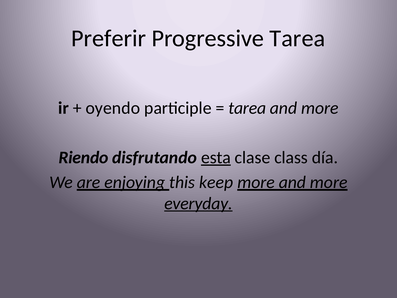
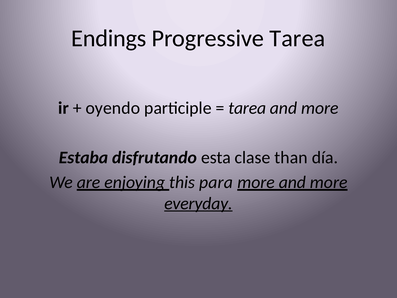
Preferir: Preferir -> Endings (109, 38)
Riendo: Riendo -> Estaba (83, 157)
esta underline: present -> none (216, 157)
class: class -> than (291, 157)
keep: keep -> para (216, 182)
